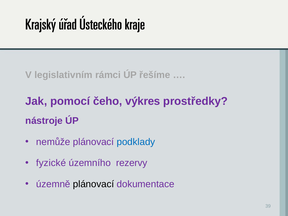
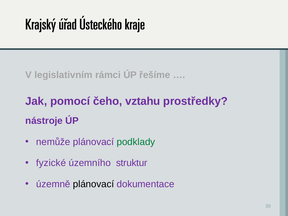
výkres: výkres -> vztahu (143, 101)
podklady colour: blue -> green (136, 142)
rezervy: rezervy -> struktur (132, 163)
